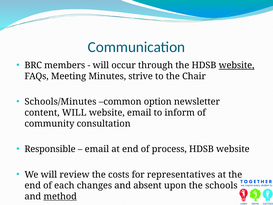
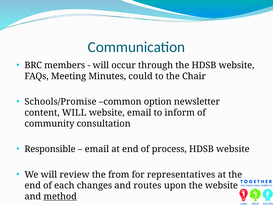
website underline: present -> none (237, 65)
strive: strive -> could (141, 76)
Schools/Minutes: Schools/Minutes -> Schools/Promise (60, 102)
costs: costs -> from (119, 174)
absent: absent -> routes (147, 185)
the schools: schools -> website (221, 185)
